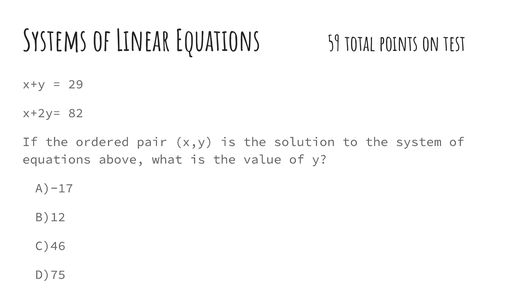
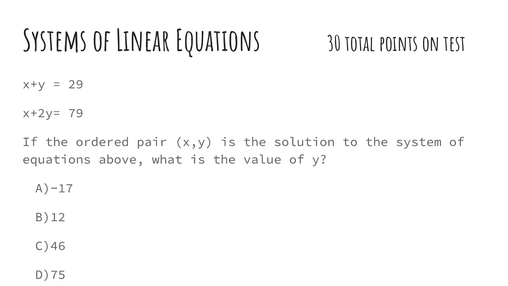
59: 59 -> 30 (334, 44)
82: 82 -> 79 (76, 113)
